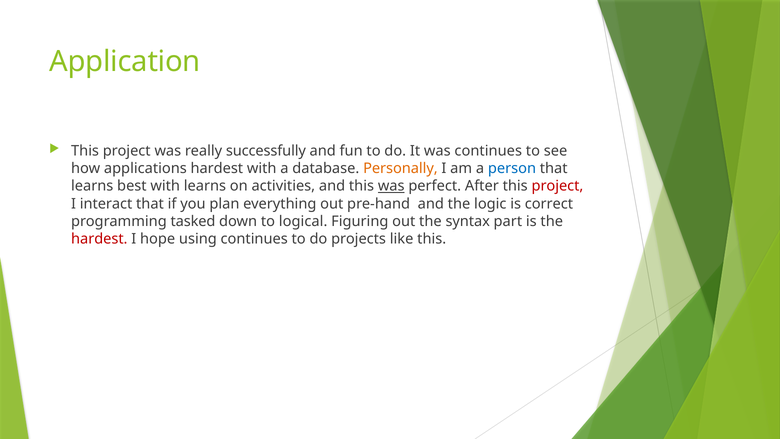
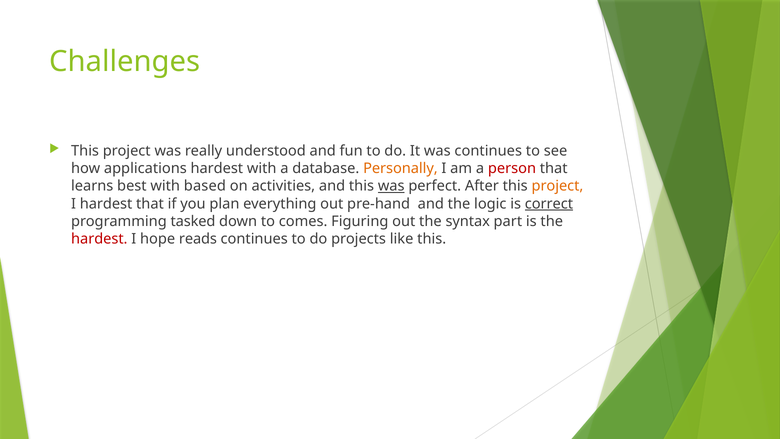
Application: Application -> Challenges (125, 62)
successfully: successfully -> understood (266, 151)
person colour: blue -> red (512, 169)
with learns: learns -> based (205, 186)
project colour: red -> orange (557, 186)
I interact: interact -> hardest (106, 204)
correct underline: none -> present (549, 204)
logical: logical -> comes (303, 221)
using: using -> reads (198, 239)
